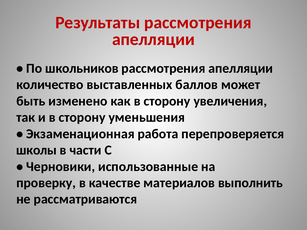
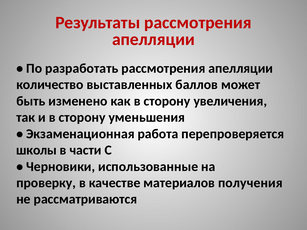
школьников: школьников -> разработать (82, 68)
выполнить: выполнить -> получения (250, 183)
